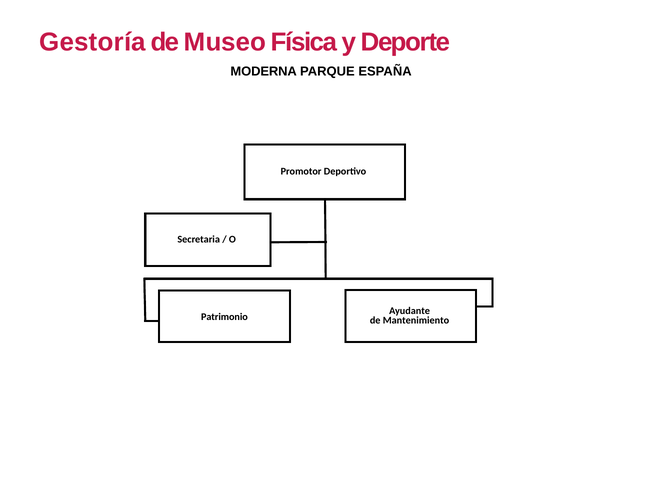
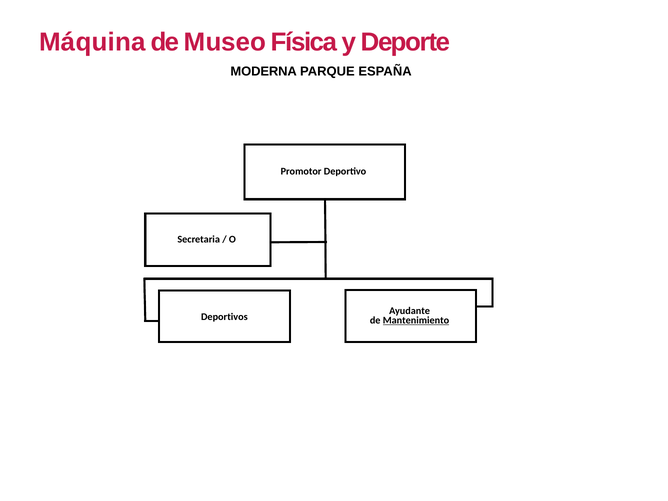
Gestoría: Gestoría -> Máquina (92, 42)
Patrimonio: Patrimonio -> Deportivos (224, 317)
Mantenimiento underline: none -> present (416, 320)
